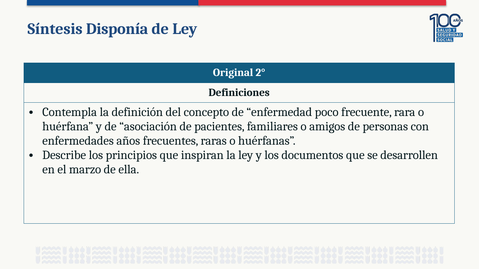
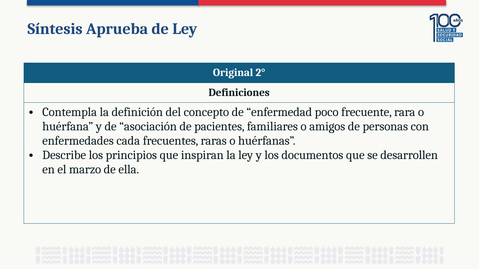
Disponía: Disponía -> Aprueba (117, 29)
años: años -> cada (128, 141)
